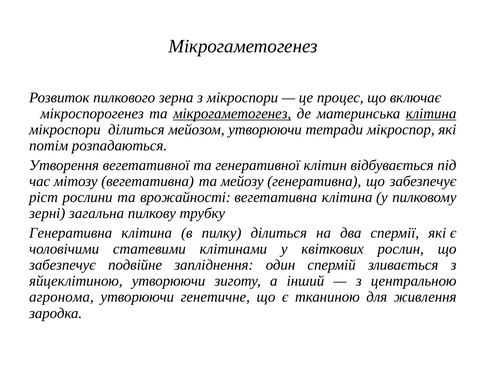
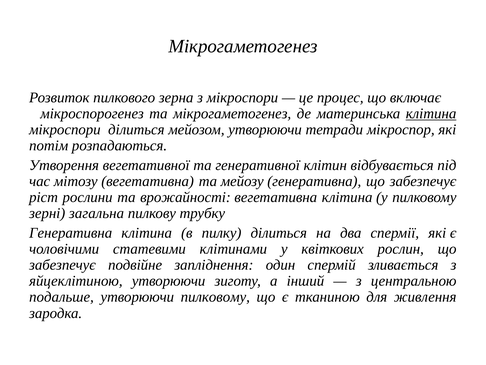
мікрогаметогенез underline: present -> none (232, 113)
агронома: агронома -> подальше (62, 297)
утворюючи генетичне: генетичне -> пилковому (215, 297)
